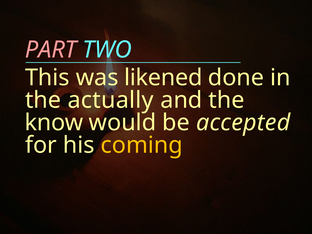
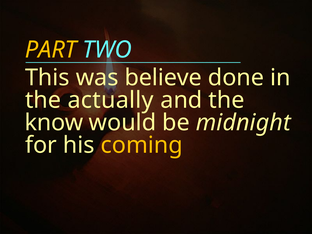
PART colour: pink -> yellow (51, 50)
likened: likened -> believe (163, 78)
accepted: accepted -> midnight (243, 123)
